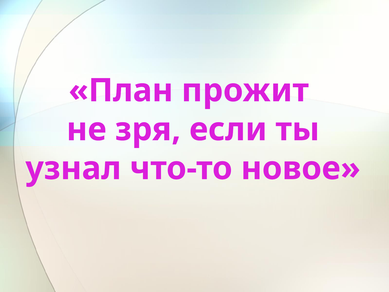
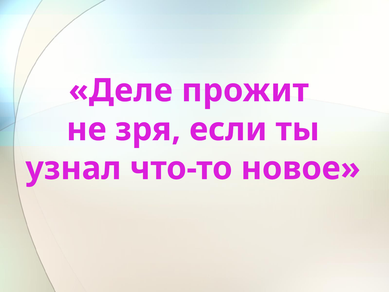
План: План -> Деле (121, 90)
